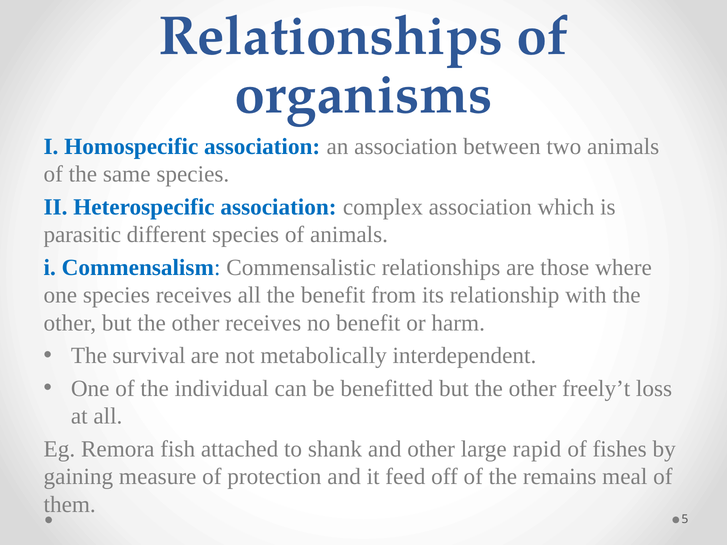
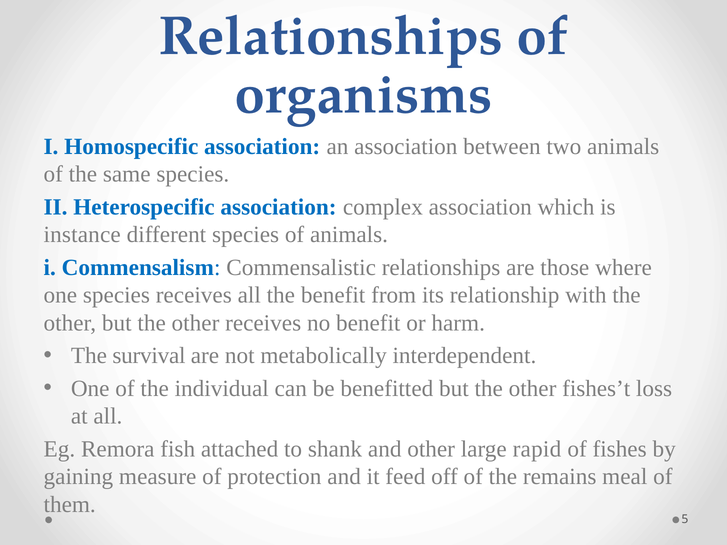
parasitic: parasitic -> instance (82, 235)
freely’t: freely’t -> fishes’t (596, 389)
